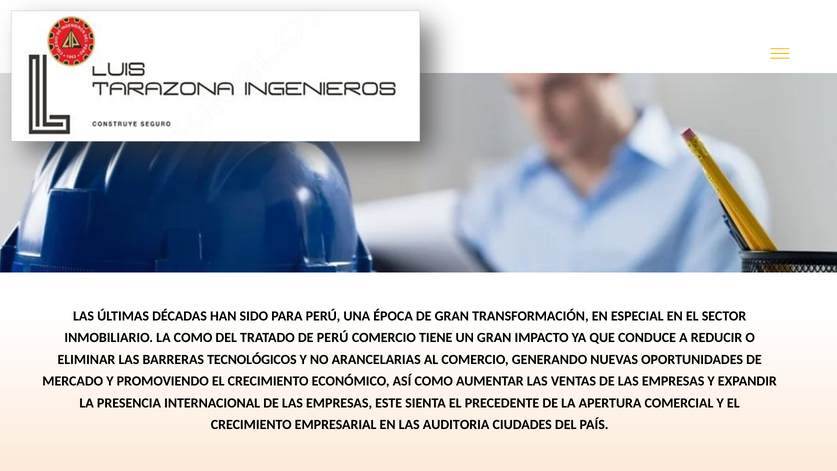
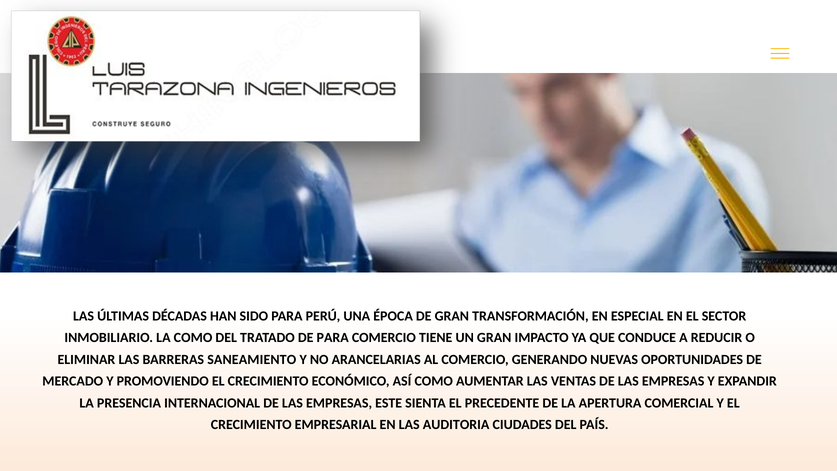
DE PERÚ: PERÚ -> PARA (333, 338)
TECNOLÓGICOS: TECNOLÓGICOS -> SANEAMIENTO (252, 359)
